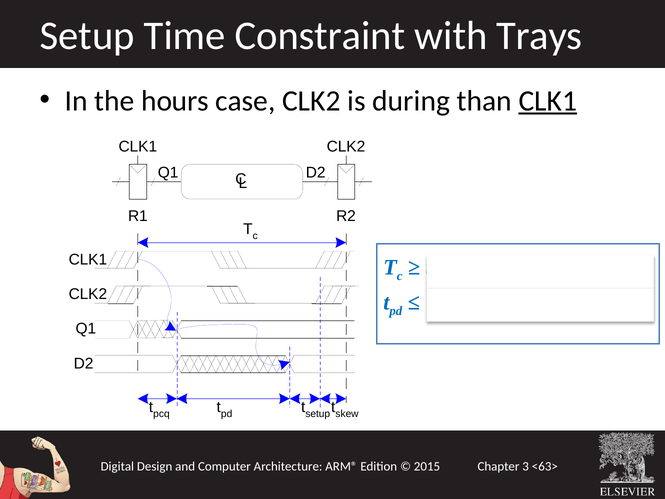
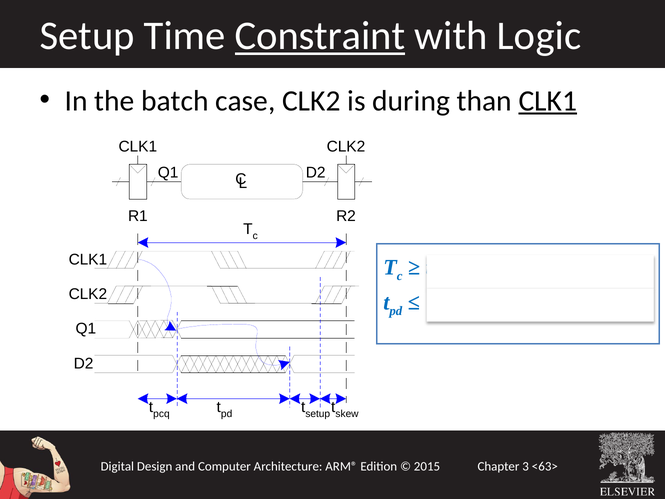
Constraint underline: none -> present (320, 36)
Trays: Trays -> Logic (539, 36)
hours: hours -> batch (175, 101)
